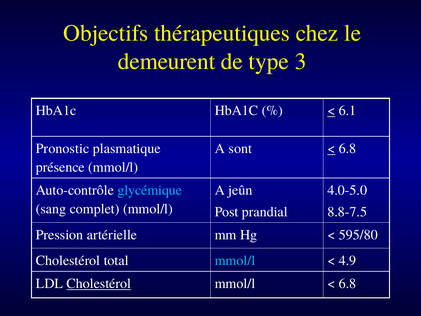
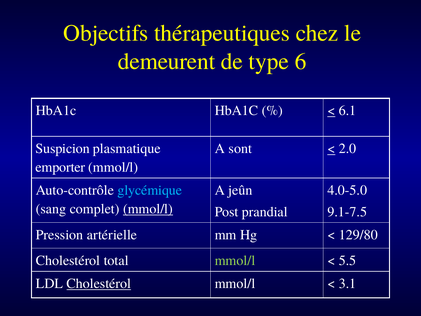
3: 3 -> 6 (301, 61)
Pronostic: Pronostic -> Suspicion (63, 148)
6.8: 6.8 -> 2.0 (348, 148)
présence: présence -> emporter (60, 167)
mmol/l underline: none -> present (148, 209)
8.8-7.5: 8.8-7.5 -> 9.1-7.5 (347, 212)
595/80: 595/80 -> 129/80 (358, 235)
mmol/l colour: light blue -> light green (235, 260)
4.9: 4.9 -> 5.5 (348, 260)
6.8: 6.8 -> 3.1 (348, 283)
